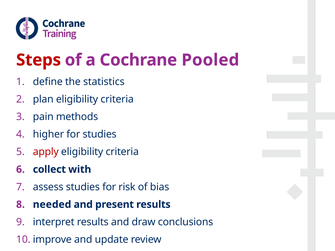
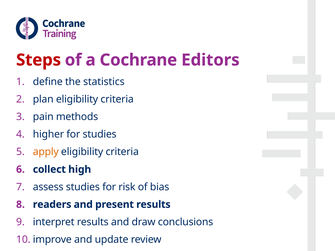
Pooled: Pooled -> Editors (210, 60)
apply colour: red -> orange (46, 152)
with: with -> high (80, 170)
needed: needed -> readers (52, 205)
